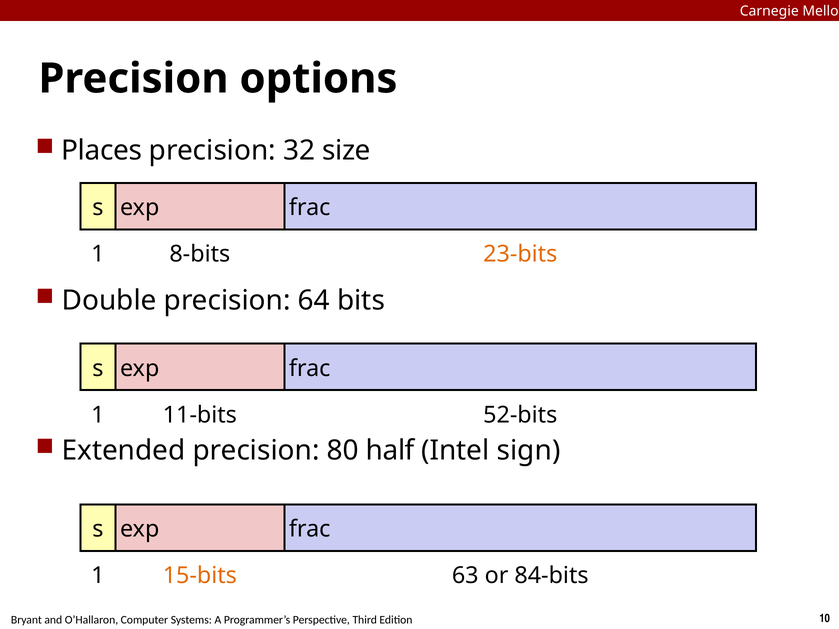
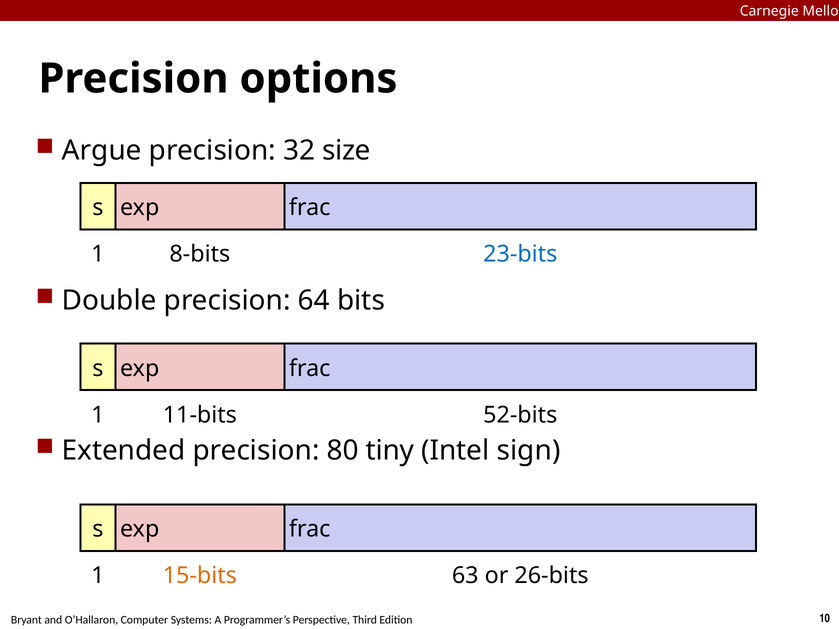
Places: Places -> Argue (102, 150)
23-bits colour: orange -> blue (520, 254)
half: half -> tiny (390, 451)
84-bits: 84-bits -> 26-bits (552, 576)
